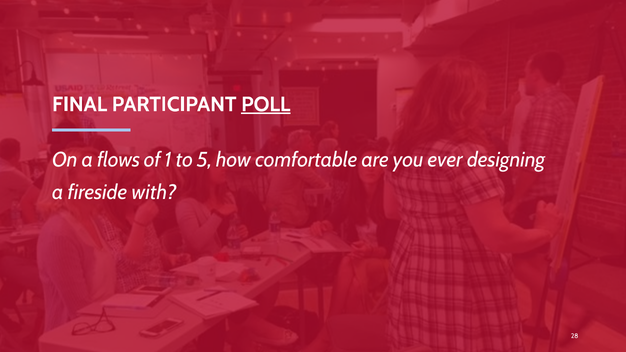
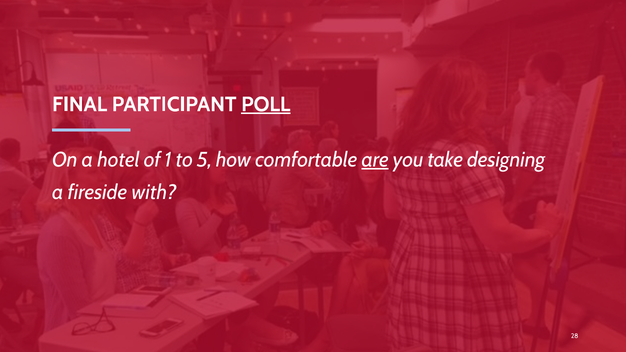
flows: flows -> hotel (118, 160)
are underline: none -> present (375, 160)
ever: ever -> take (445, 160)
